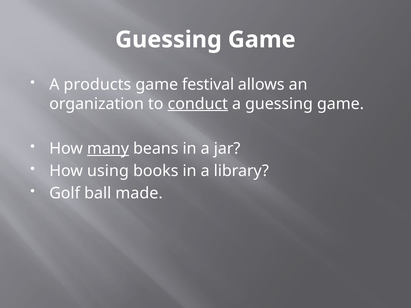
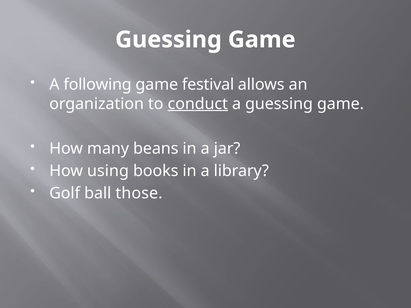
products: products -> following (98, 85)
many underline: present -> none (108, 149)
made: made -> those (139, 193)
